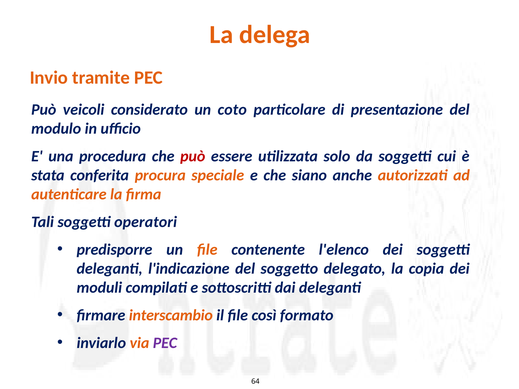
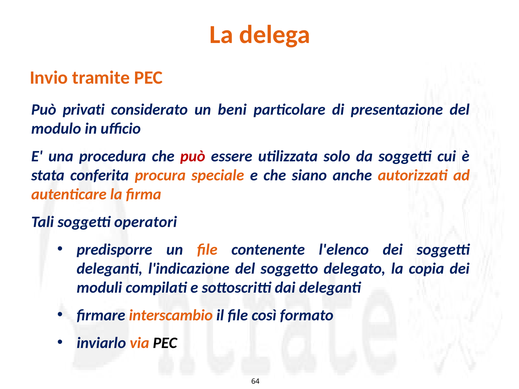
veicoli: veicoli -> privati (84, 110)
coto: coto -> beni (232, 110)
PEC colour: purple -> black (165, 343)
